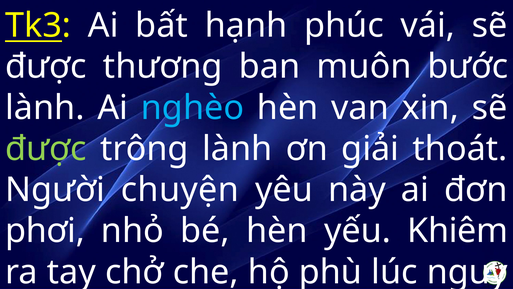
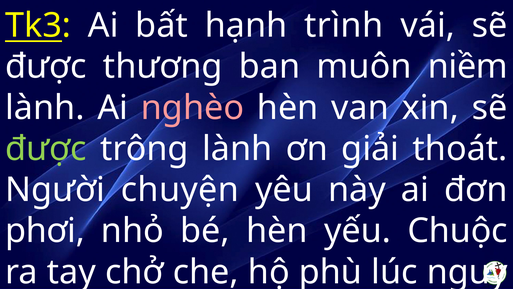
phúc: phúc -> trình (344, 25)
bước: bước -> niềm (468, 67)
nghèo colour: light blue -> pink (192, 108)
Khiêm: Khiêm -> Chuộc (458, 231)
